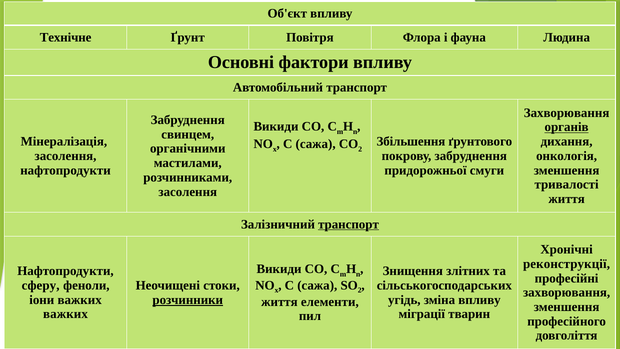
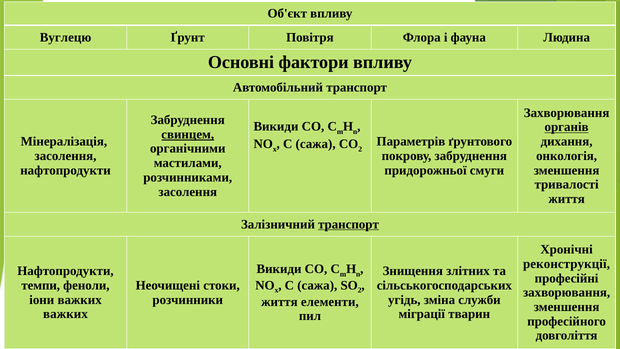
Технічне: Технічне -> Вуглецю (66, 37)
свинцем underline: none -> present (188, 134)
Збільшення: Збільшення -> Параметрів (411, 141)
сферу: сферу -> темпи (41, 285)
розчинники underline: present -> none (188, 300)
зміна впливу: впливу -> служби (480, 300)
